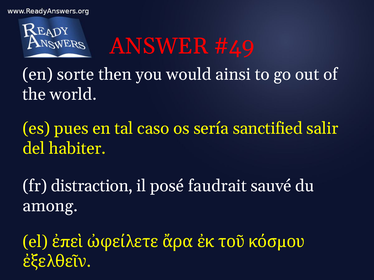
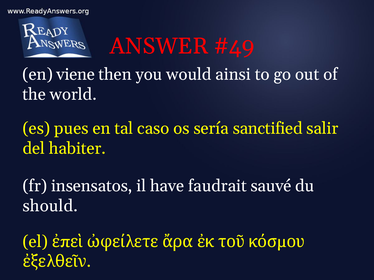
sorte: sorte -> viene (76, 74)
distraction: distraction -> insensatos (92, 186)
posé: posé -> have (167, 186)
among: among -> should (50, 206)
